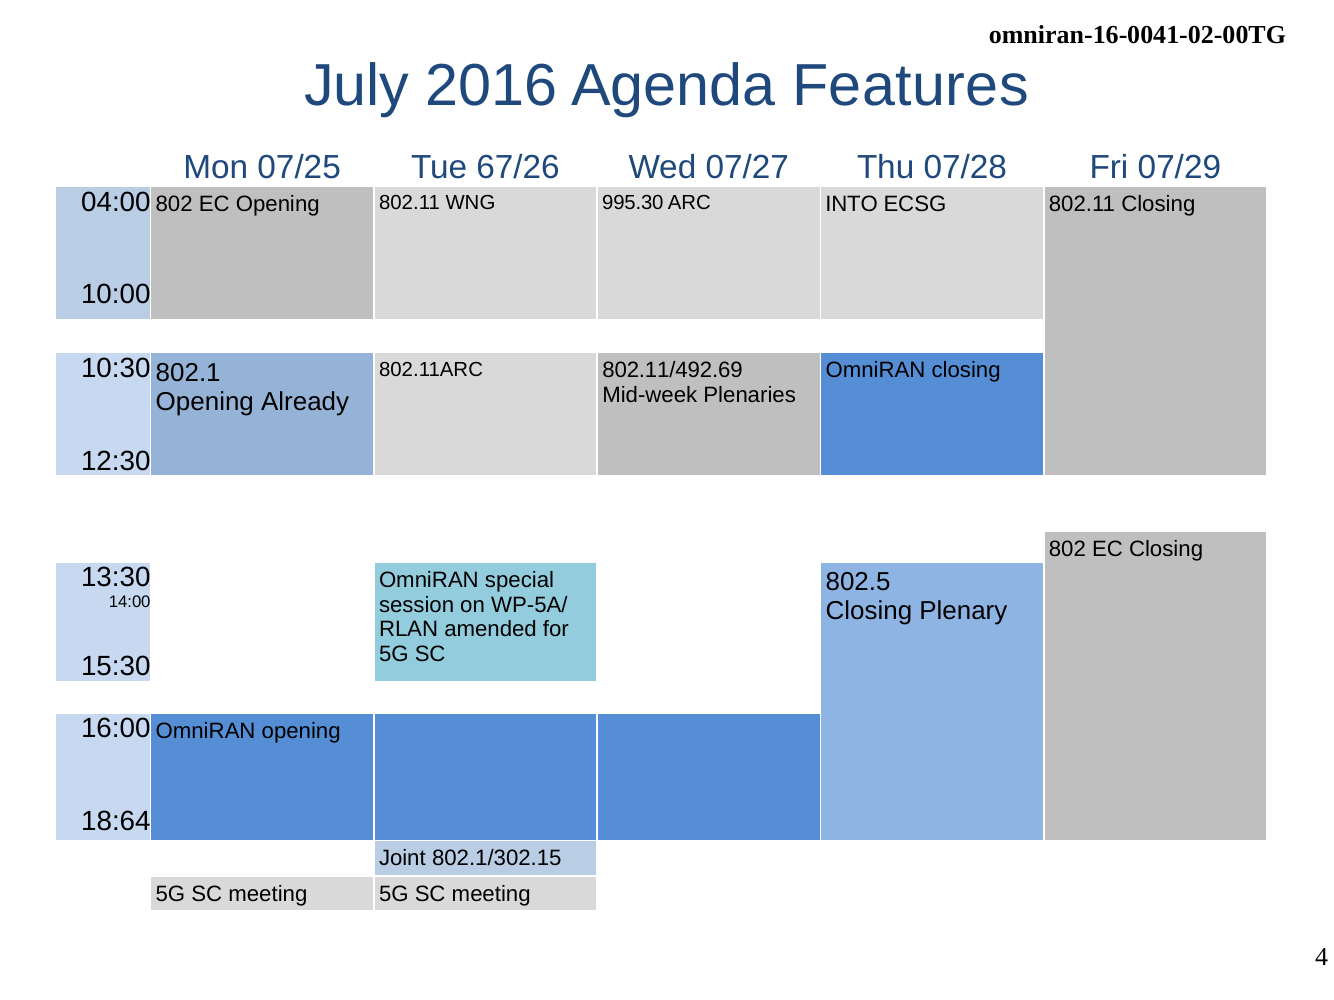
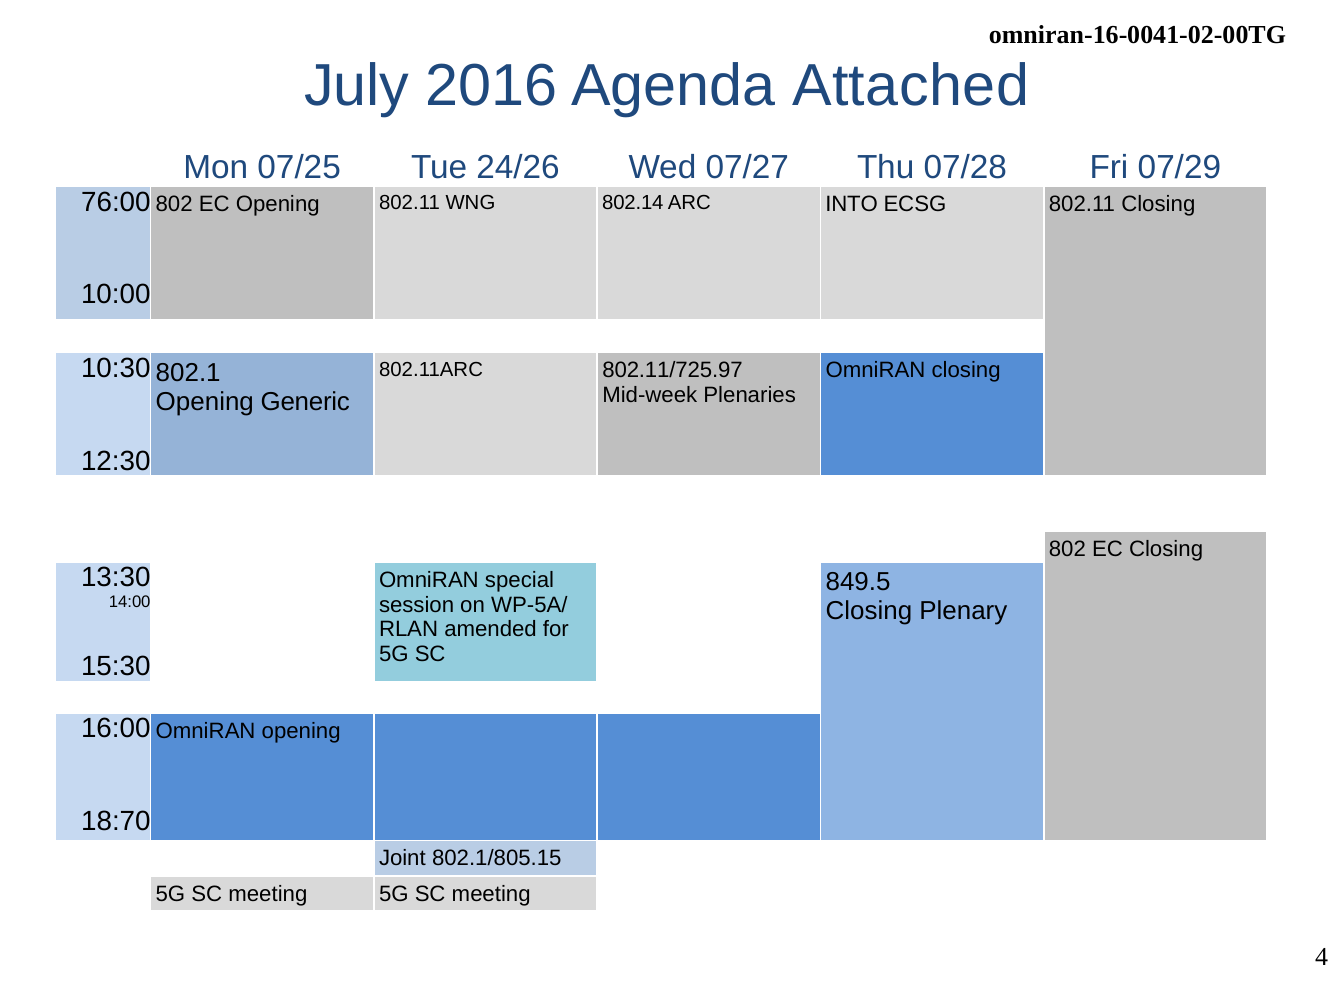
Features: Features -> Attached (911, 86)
67/26: 67/26 -> 24/26 (518, 167)
04:00: 04:00 -> 76:00 (116, 202)
995.30: 995.30 -> 802.14 (633, 203)
802.11/492.69: 802.11/492.69 -> 802.11/725.97 (672, 371)
Already: Already -> Generic (305, 402)
802.5: 802.5 -> 849.5 (858, 582)
18:64: 18:64 -> 18:70 (116, 822)
802.1/302.15: 802.1/302.15 -> 802.1/805.15 (497, 859)
